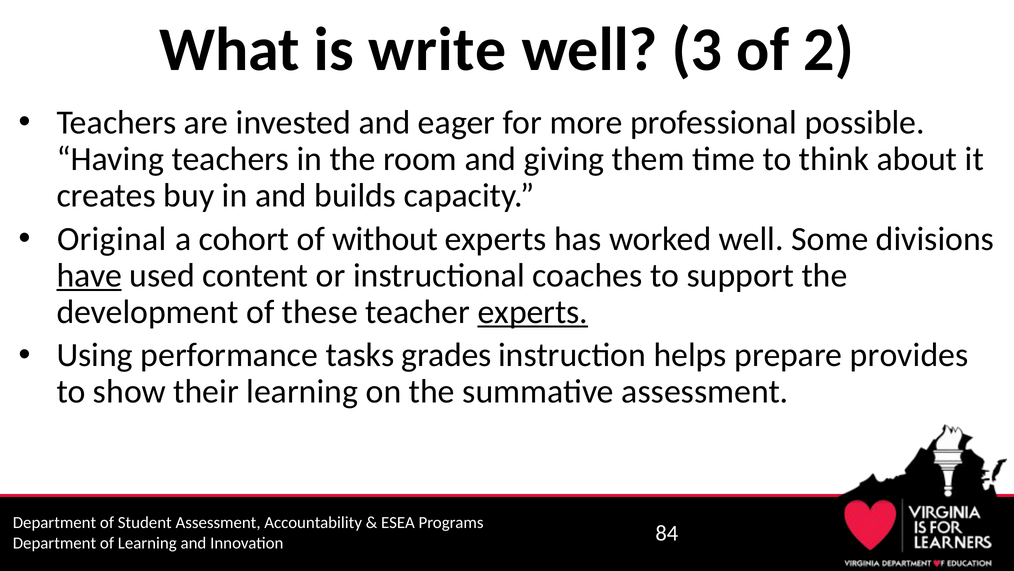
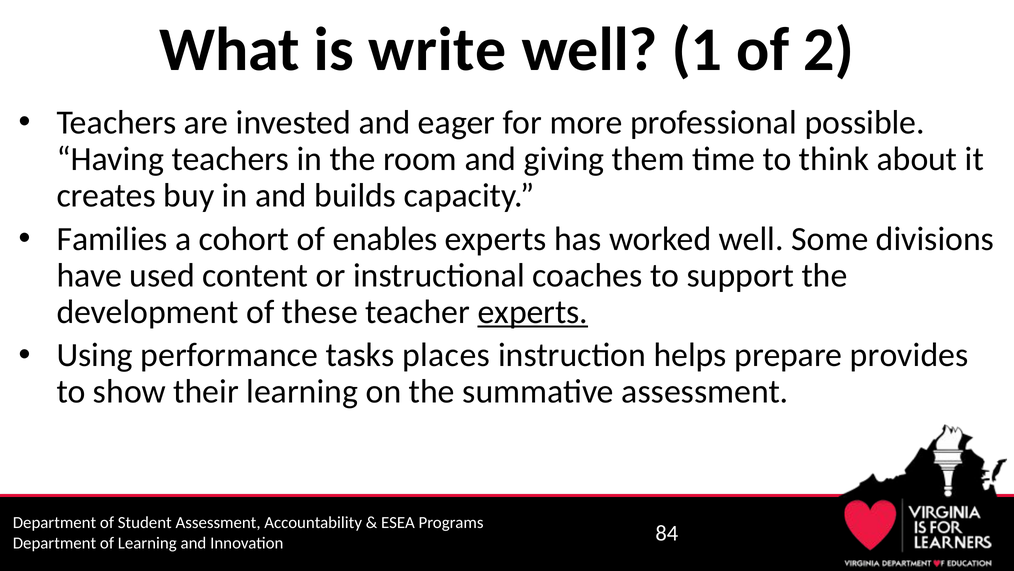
3: 3 -> 1 (697, 50)
Original: Original -> Families (112, 239)
without: without -> enables (385, 239)
have underline: present -> none (89, 275)
grades: grades -> places (446, 355)
